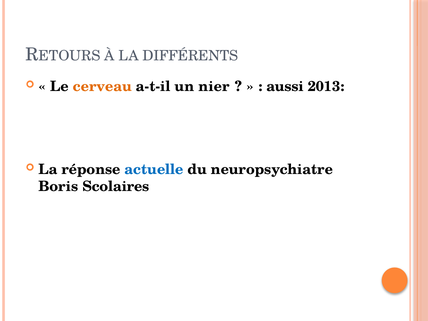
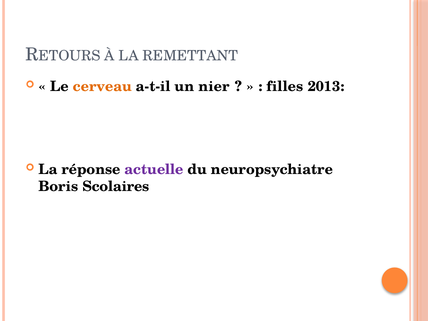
DIFFÉRENTS: DIFFÉRENTS -> REMETTANT (190, 56)
aussi: aussi -> filles (285, 87)
actuelle colour: blue -> purple (154, 169)
